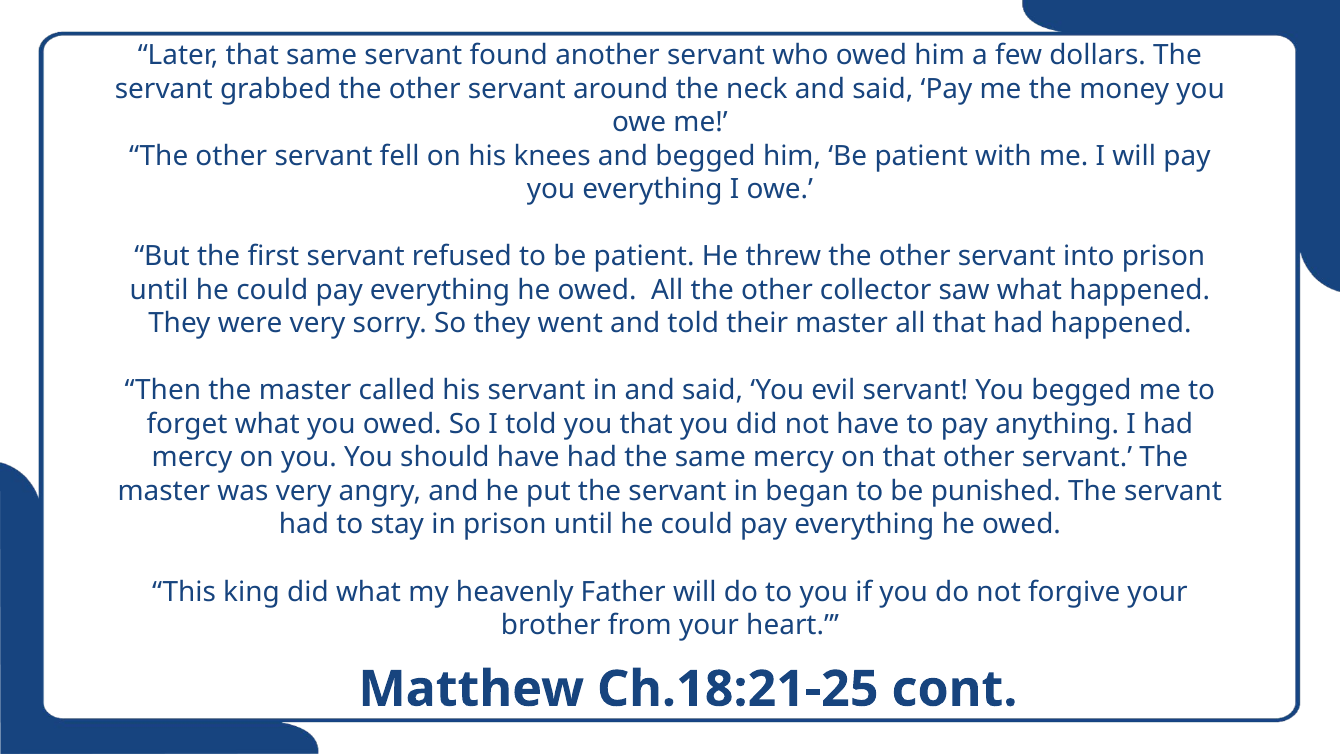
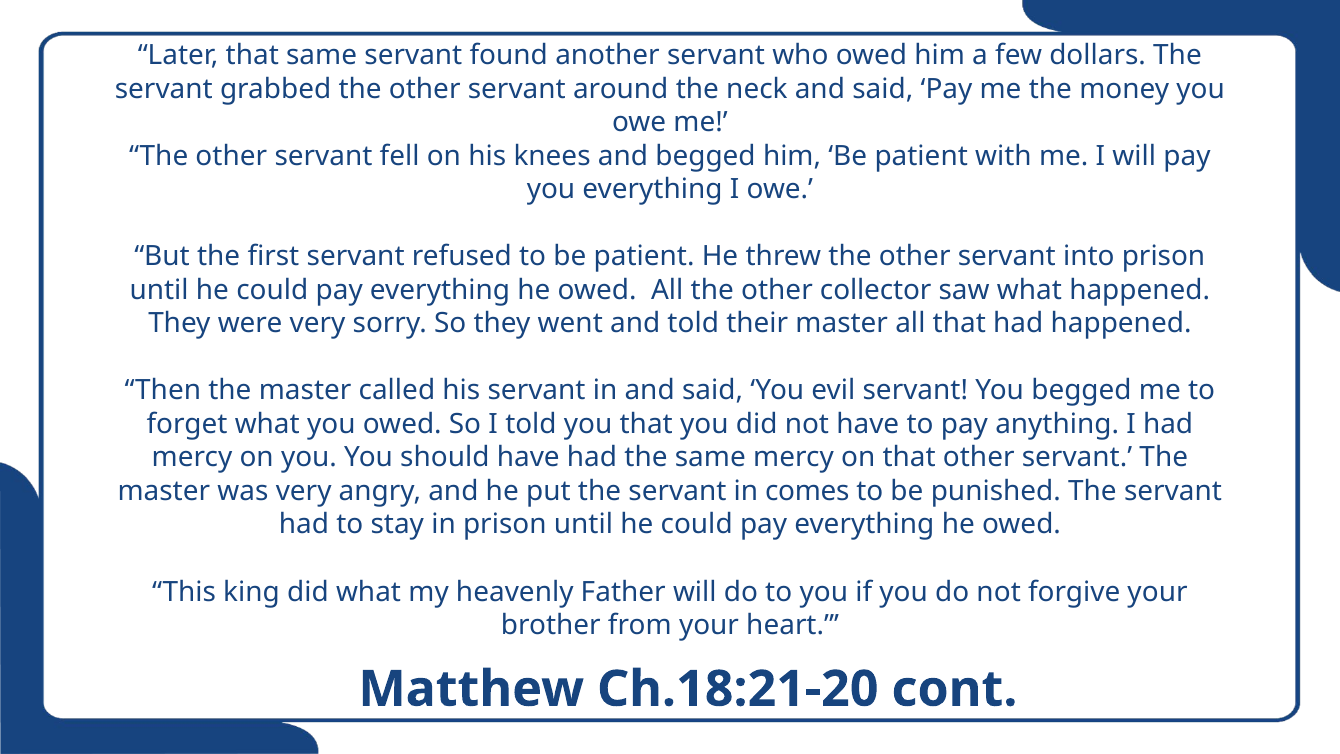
began: began -> comes (807, 491)
Ch.18:21-25: Ch.18:21-25 -> Ch.18:21-20 (738, 689)
